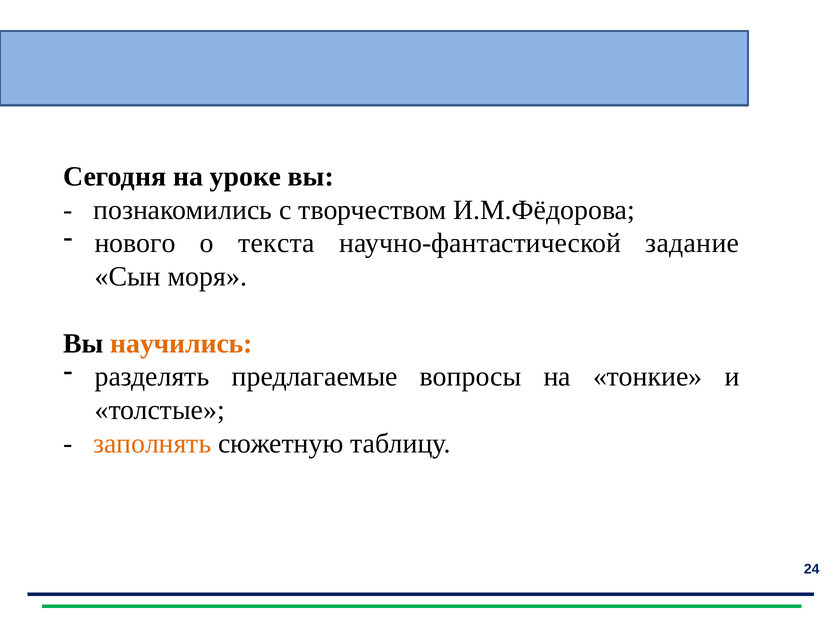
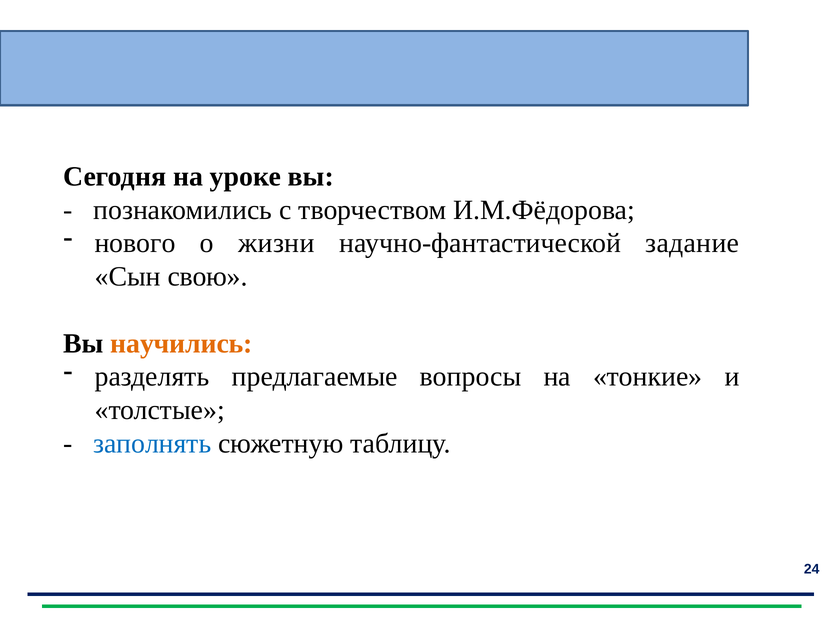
текста: текста -> жизни (276, 243)
моря: моря -> свою (208, 277)
заполнять colour: orange -> blue (152, 444)
